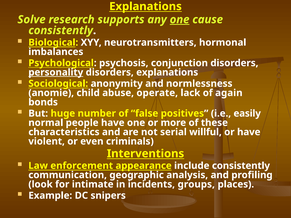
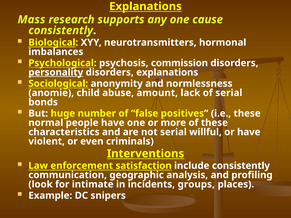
Solve: Solve -> Mass (31, 20)
one underline: present -> none (180, 20)
conjunction: conjunction -> commission (179, 63)
operate: operate -> amount (157, 93)
of again: again -> serial (229, 93)
i.e easily: easily -> these (247, 114)
appearance: appearance -> satisfaction (144, 166)
